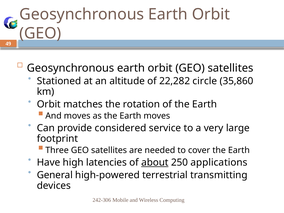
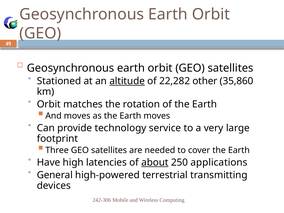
altitude underline: none -> present (127, 81)
circle: circle -> other (205, 81)
considered: considered -> technology (121, 128)
